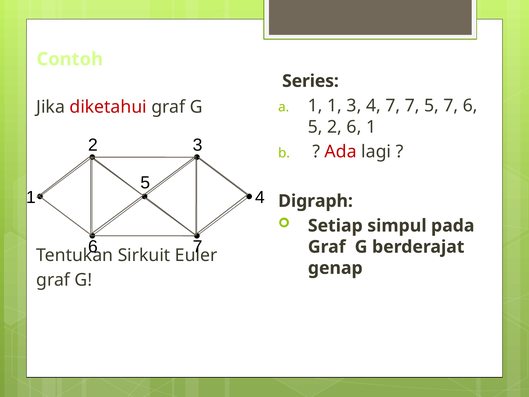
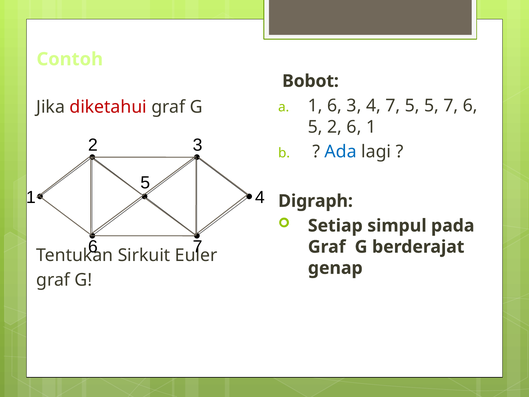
Series: Series -> Bobot (310, 81)
1 1: 1 -> 6 (335, 106)
7 7: 7 -> 5 (412, 106)
Ada colour: red -> blue (341, 152)
